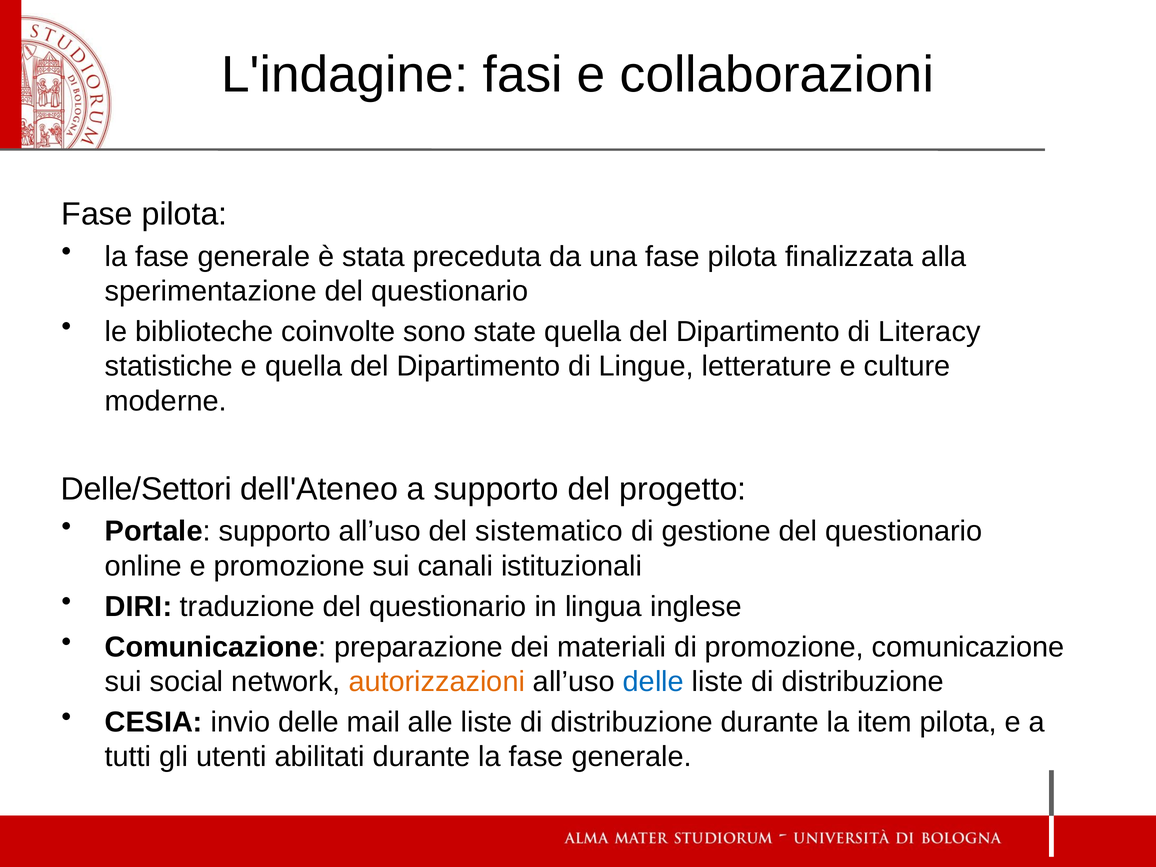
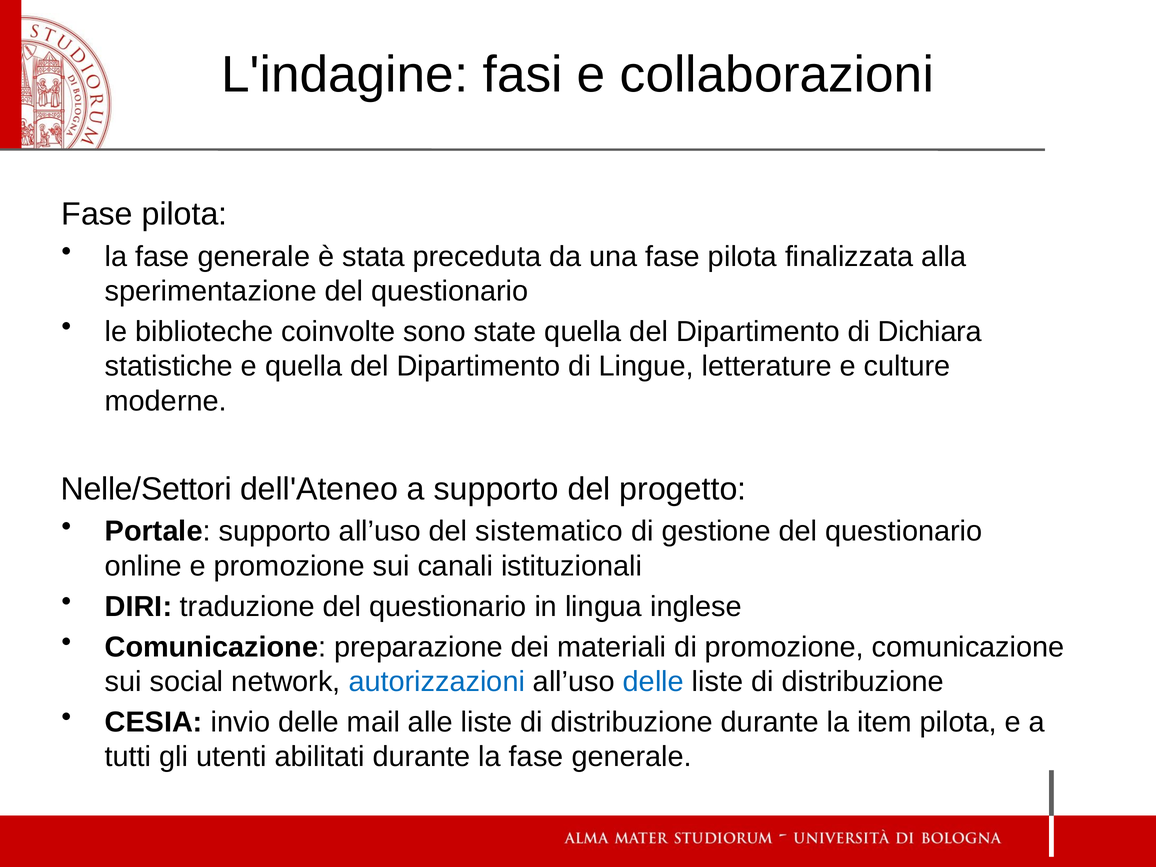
Literacy: Literacy -> Dichiara (930, 332)
Delle/Settori: Delle/Settori -> Nelle/Settori (146, 489)
autorizzazioni colour: orange -> blue (437, 682)
